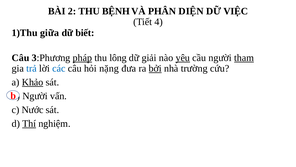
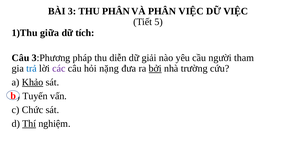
2: 2 -> 3 (72, 11)
THU BỆNH: BỆNH -> PHÂN (116, 11)
PHÂN DIỆN: DIỆN -> VIỆC (191, 11)
4: 4 -> 5 (159, 22)
biết: biết -> tích (85, 33)
pháp underline: present -> none (82, 58)
lông: lông -> diễn (118, 58)
yêu underline: present -> none (183, 58)
tham underline: present -> none (244, 58)
các colour: blue -> purple (59, 68)
Người: Người -> Tuyến (35, 96)
Nước: Nước -> Chức (33, 110)
